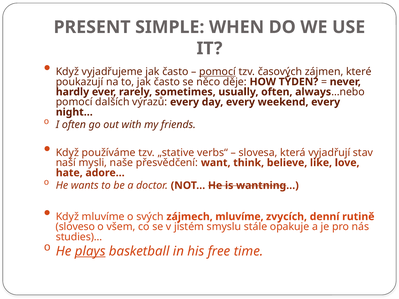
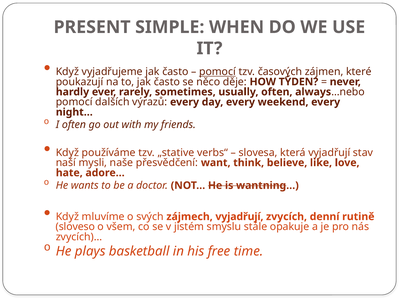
zájmech mluvíme: mluvíme -> vyjadřují (239, 217)
studies)…: studies)… -> zvycích)… (79, 237)
plays underline: present -> none (90, 251)
